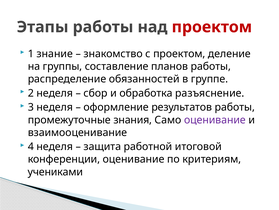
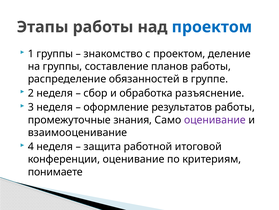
проектом colour: red -> blue (212, 27)
1 знание: знание -> группы (55, 54)
учениками: учениками -> понимаете (55, 171)
